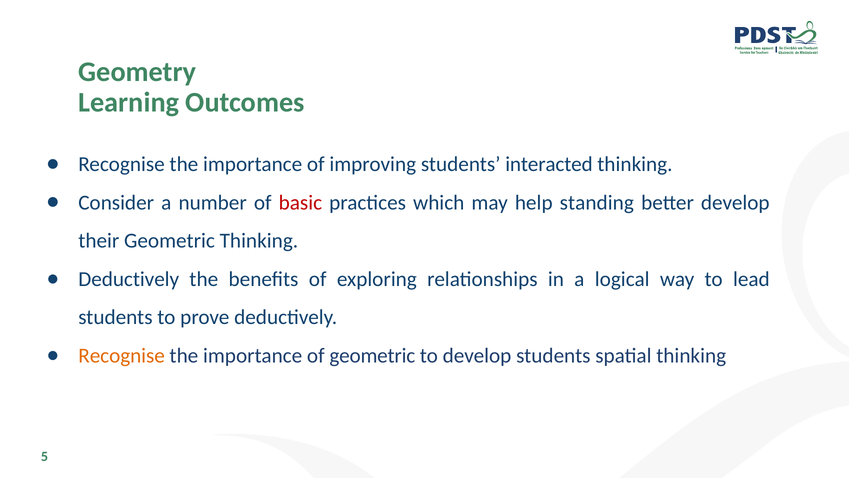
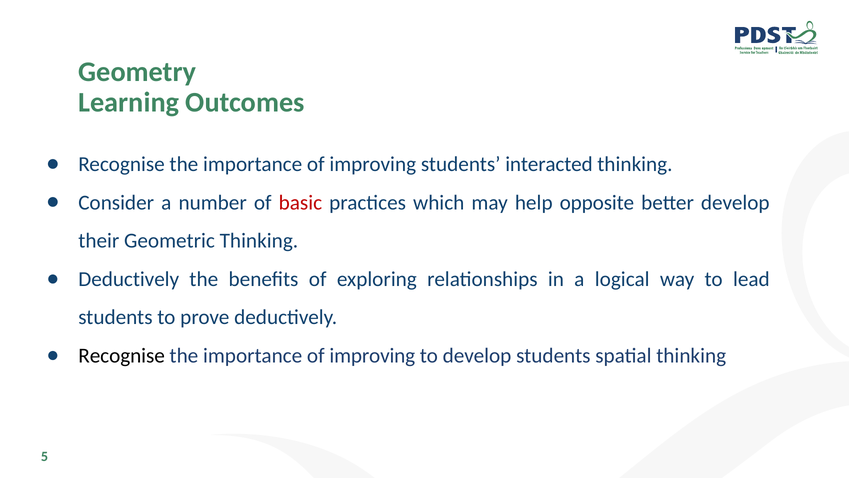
standing: standing -> opposite (597, 203)
Recognise colour: orange -> black (122, 355)
geometric: geometric -> improving (372, 355)
